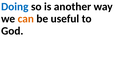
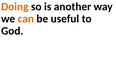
Doing colour: blue -> orange (15, 7)
